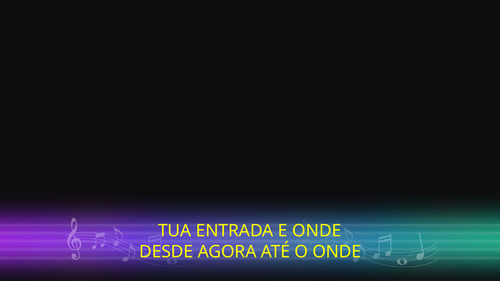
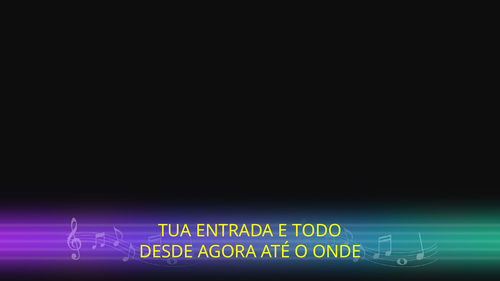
E ONDE: ONDE -> TODO (317, 231)
